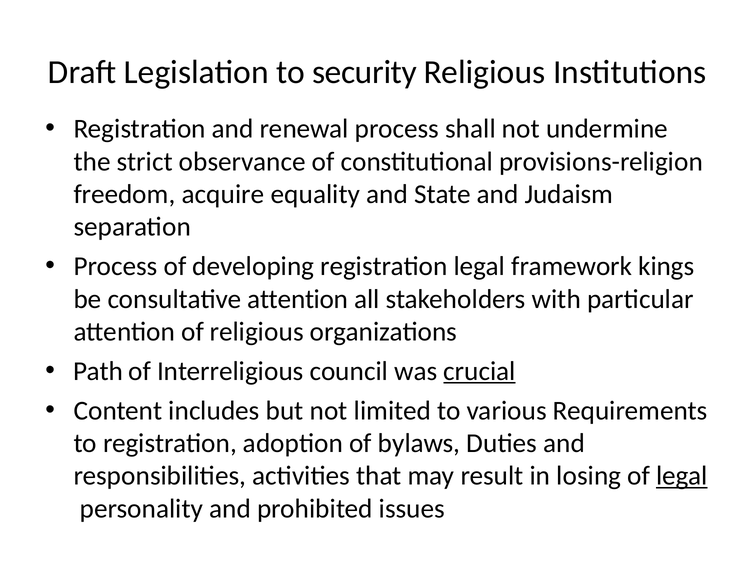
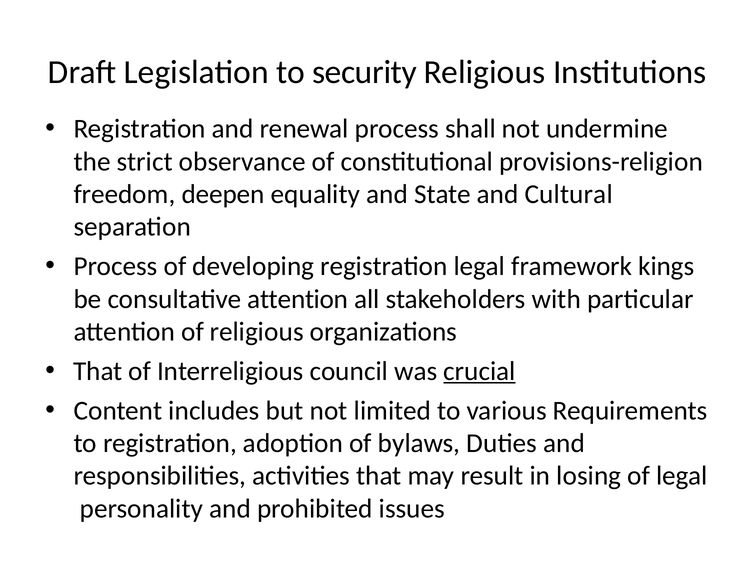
acquire: acquire -> deepen (223, 194)
Judaism: Judaism -> Cultural (569, 194)
Path: Path -> That (98, 371)
legal underline: present -> none (682, 476)
